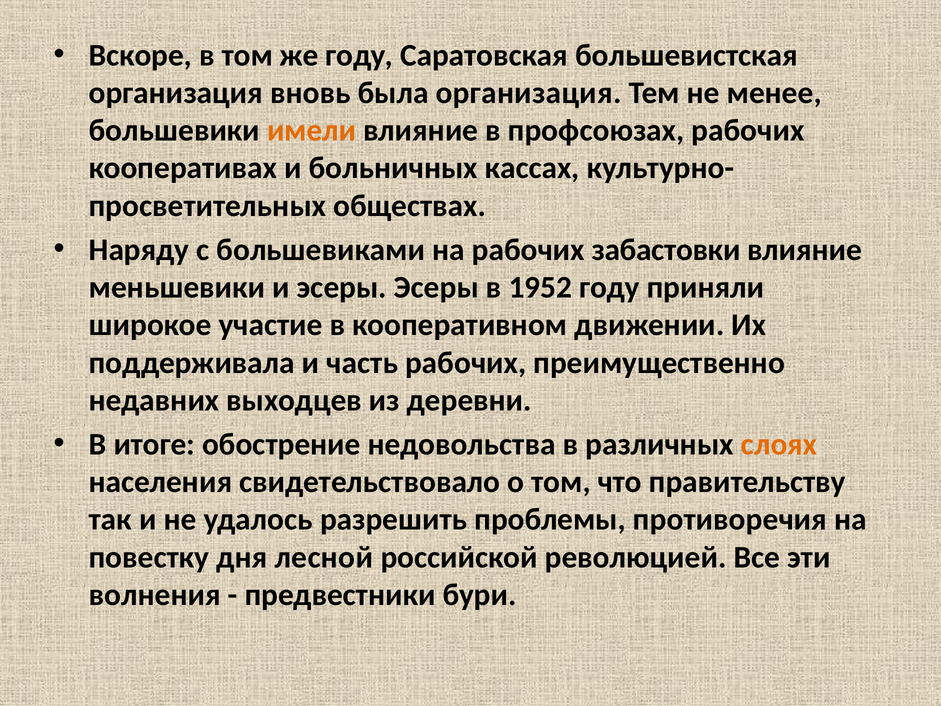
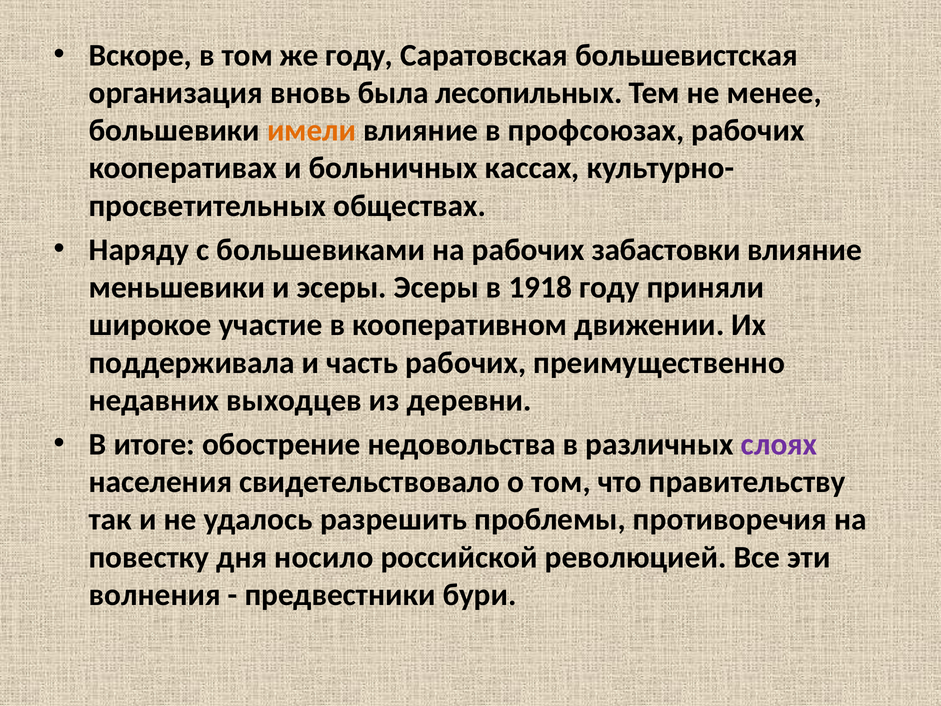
была организация: организация -> лесопильных (529, 93)
1952: 1952 -> 1918 (540, 287)
слоях colour: orange -> purple (779, 444)
лесной: лесной -> носило (324, 557)
